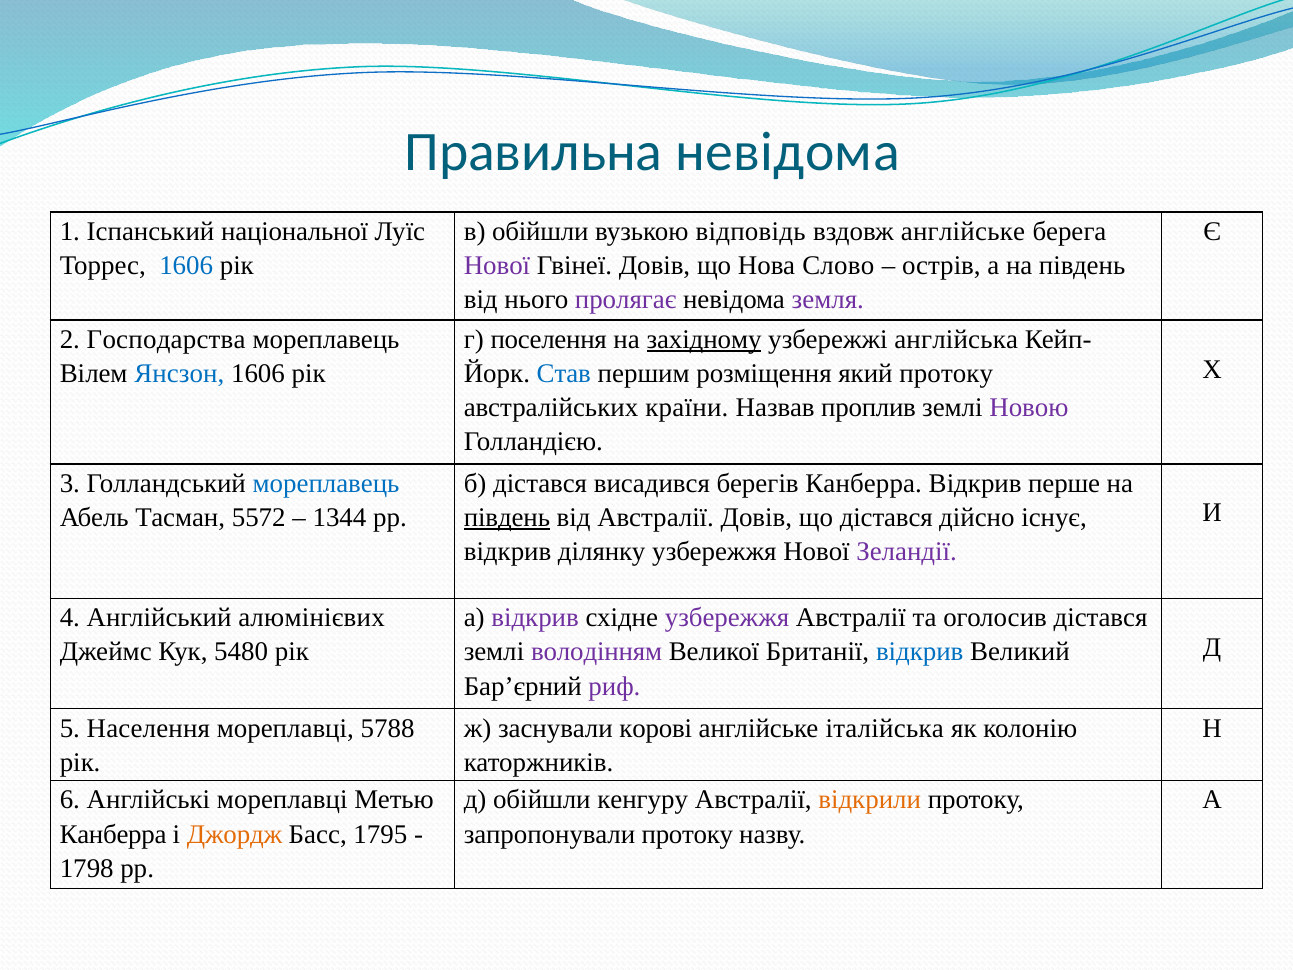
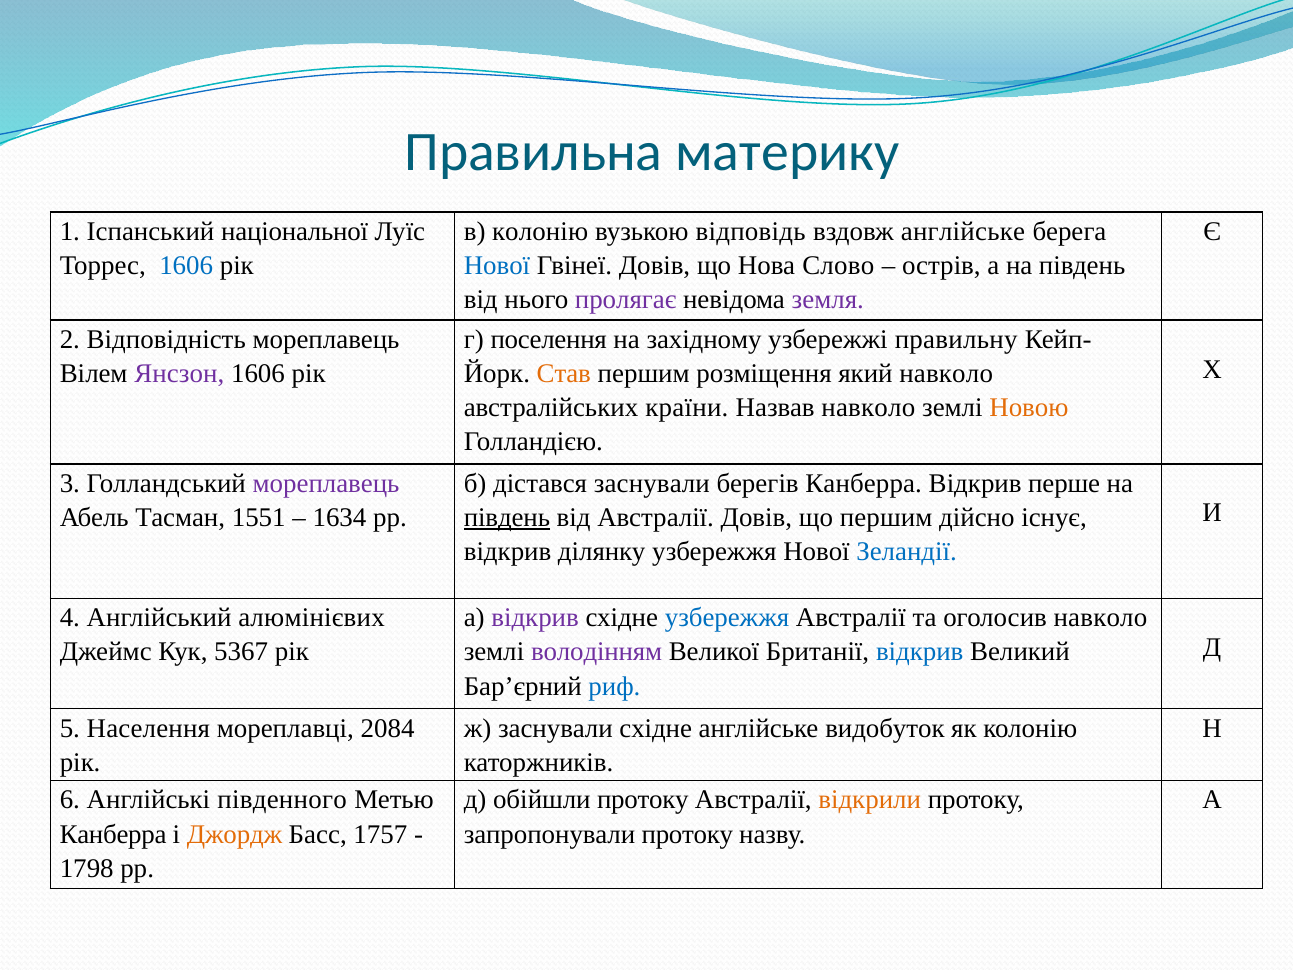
Правильна невідома: невідома -> материку (787, 152)
в обійшли: обійшли -> колонію (540, 232)
Нової colour: purple -> blue (497, 266)
Господарства: Господарства -> Відповідність (166, 339)
західному underline: present -> none (704, 339)
англійська: англійська -> правильну (956, 339)
Янсзон colour: blue -> purple (179, 374)
Став colour: blue -> orange (564, 374)
який протоку: протоку -> навколо (946, 374)
Назвав проплив: проплив -> навколо (868, 408)
Новою colour: purple -> orange (1029, 408)
мореплавець colour: blue -> purple (326, 483)
дістався висадився: висадився -> заснували (652, 483)
5572: 5572 -> 1551 (259, 517)
1344: 1344 -> 1634 (340, 517)
що дістався: дістався -> першим (886, 517)
Зеландії colour: purple -> blue (907, 551)
узбережжя colour: purple -> blue (727, 618)
оголосив дістався: дістався -> навколо (1100, 618)
5480: 5480 -> 5367 (241, 652)
риф colour: purple -> blue (614, 686)
5788: 5788 -> 2084 (388, 728)
заснували корові: корові -> східне (656, 728)
італійська: італійська -> видобуток (885, 728)
Англійські мореплавці: мореплавці -> південного (282, 800)
обійшли кенгуру: кенгуру -> протоку (643, 800)
1795: 1795 -> 1757 (380, 834)
